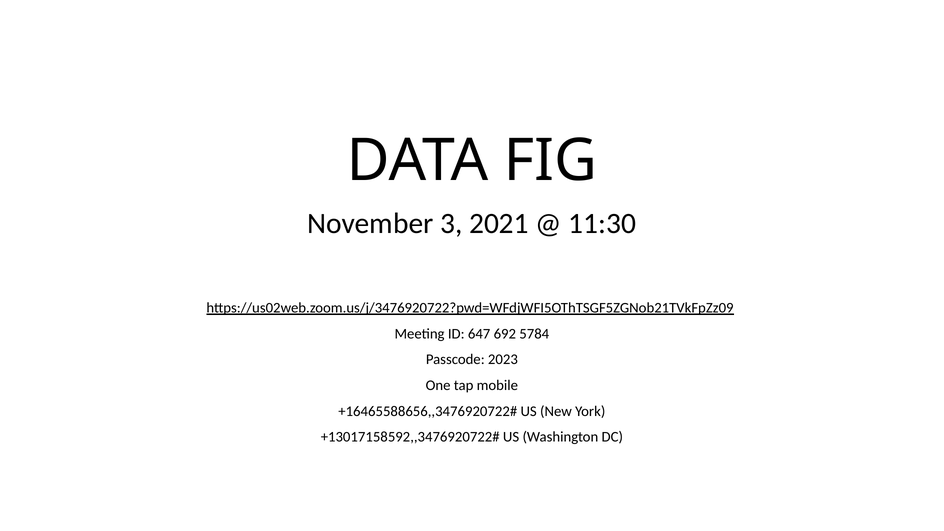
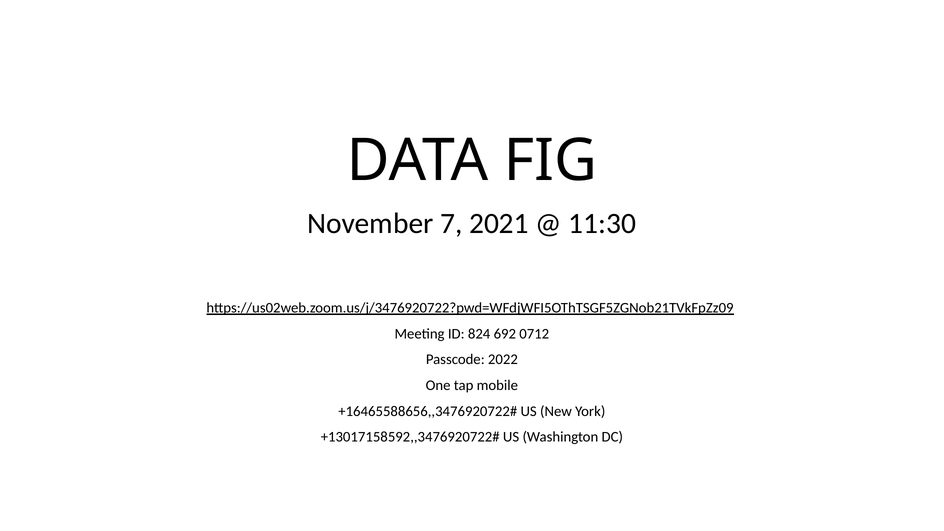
3: 3 -> 7 (451, 223)
647: 647 -> 824 (479, 334)
5784: 5784 -> 0712 (534, 334)
2023: 2023 -> 2022 (503, 360)
